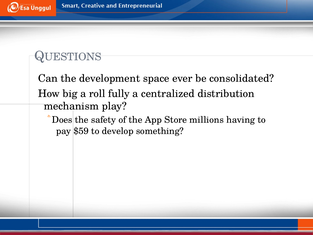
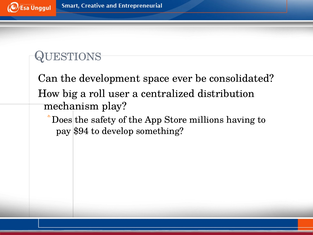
fully: fully -> user (119, 94)
$59: $59 -> $94 (81, 131)
